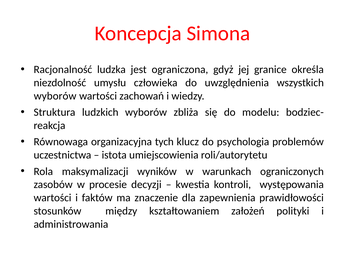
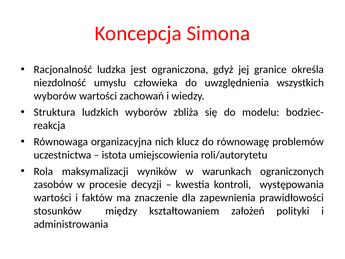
tych: tych -> nich (164, 142)
psychologia: psychologia -> równowagę (243, 142)
